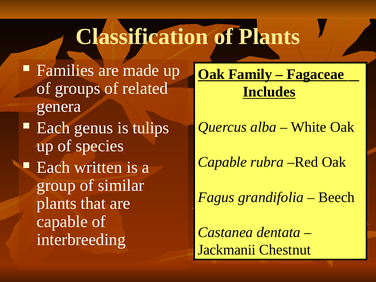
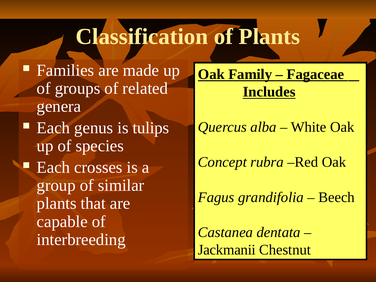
Capable: Capable -> Concept (222, 162)
written: written -> crosses (98, 167)
